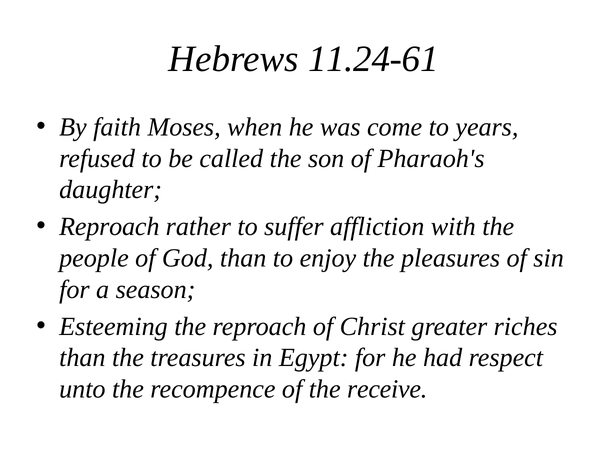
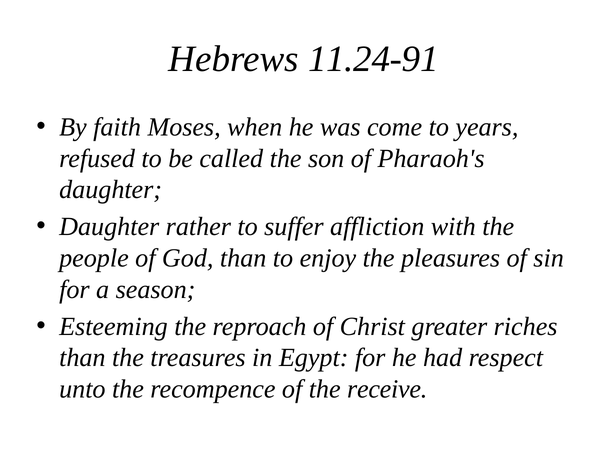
11.24-61: 11.24-61 -> 11.24-91 (373, 59)
Reproach: Reproach -> Daughter (109, 226)
